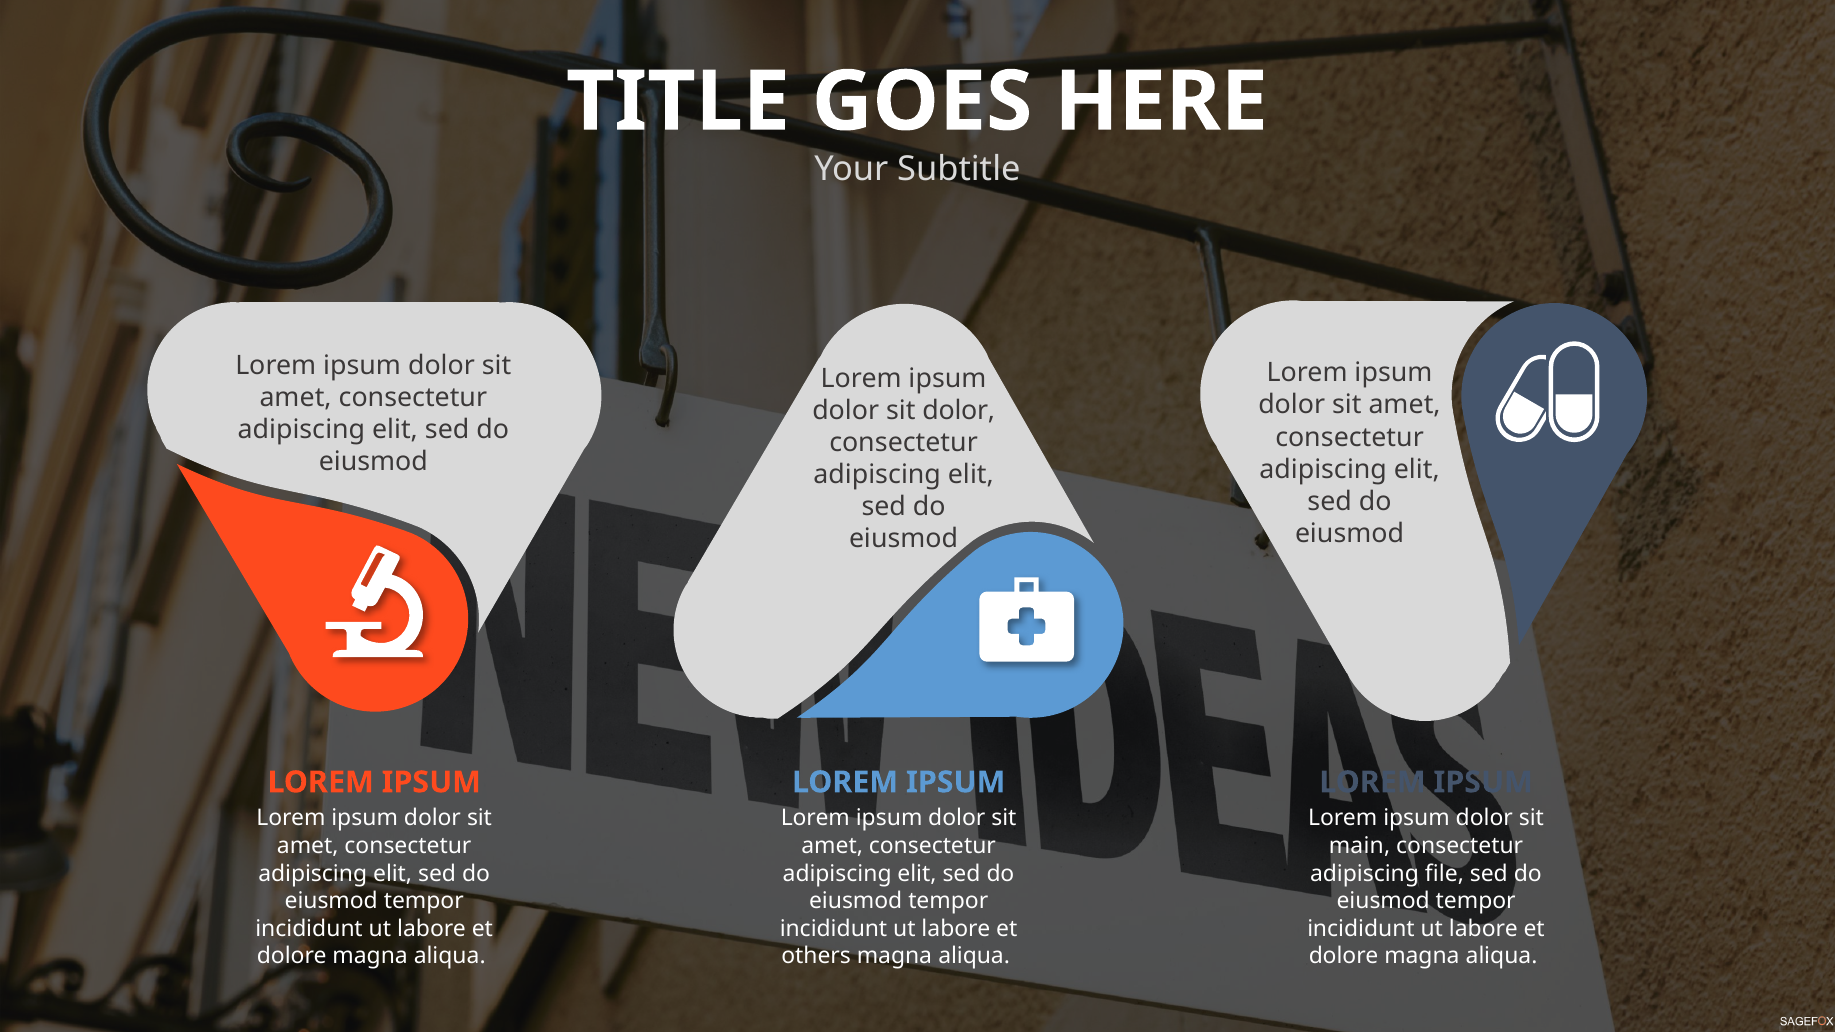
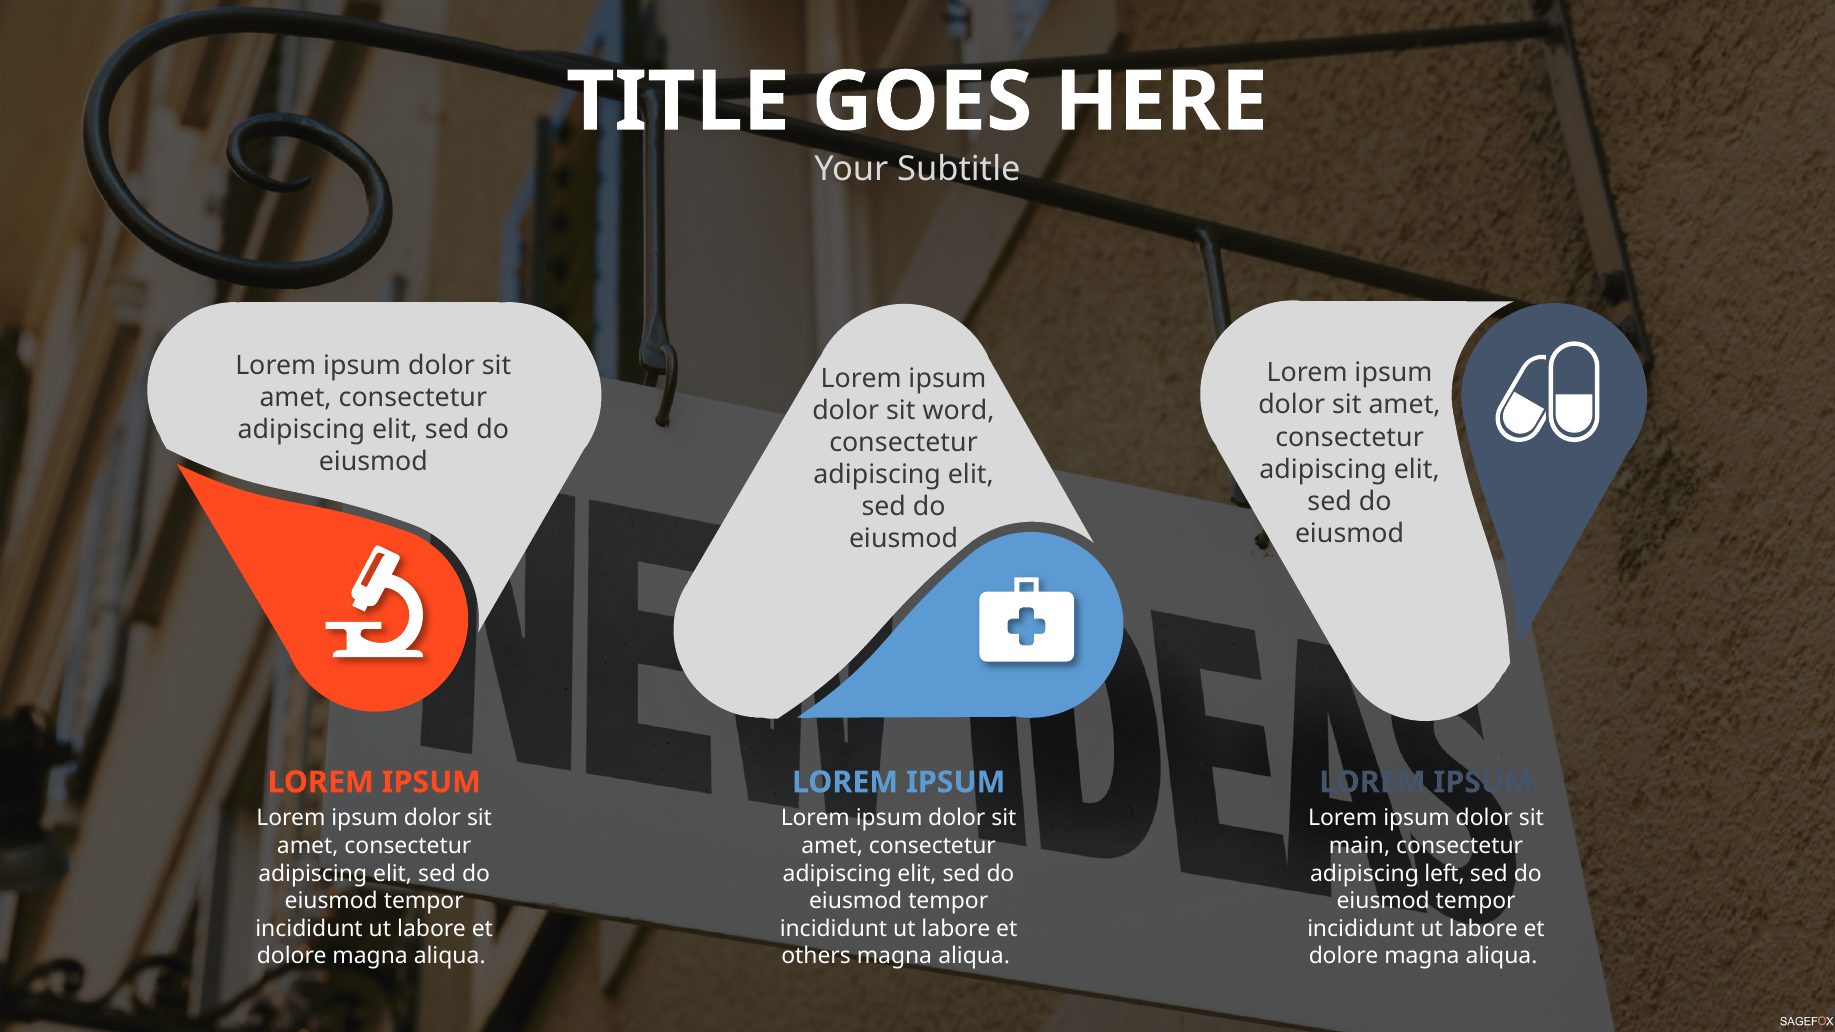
sit dolor: dolor -> word (959, 410)
file: file -> left (1445, 874)
